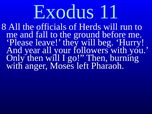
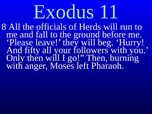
year: year -> fifty (32, 50)
